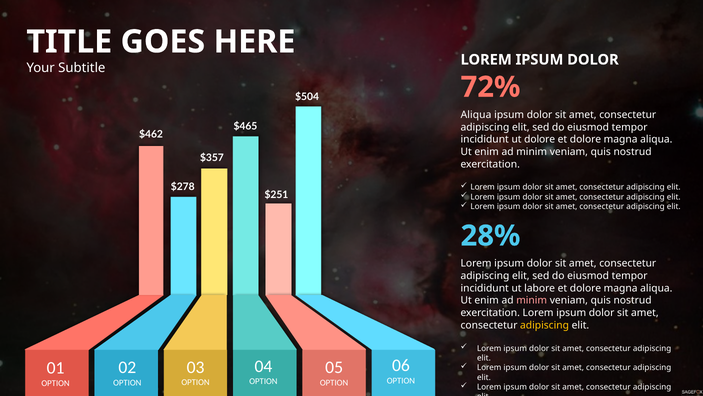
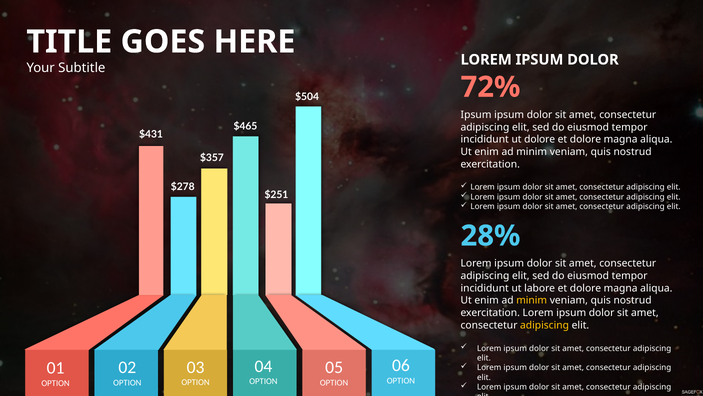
Aliqua: Aliqua -> Ipsum (476, 115)
$462: $462 -> $431 (151, 134)
minim colour: pink -> yellow (532, 300)
